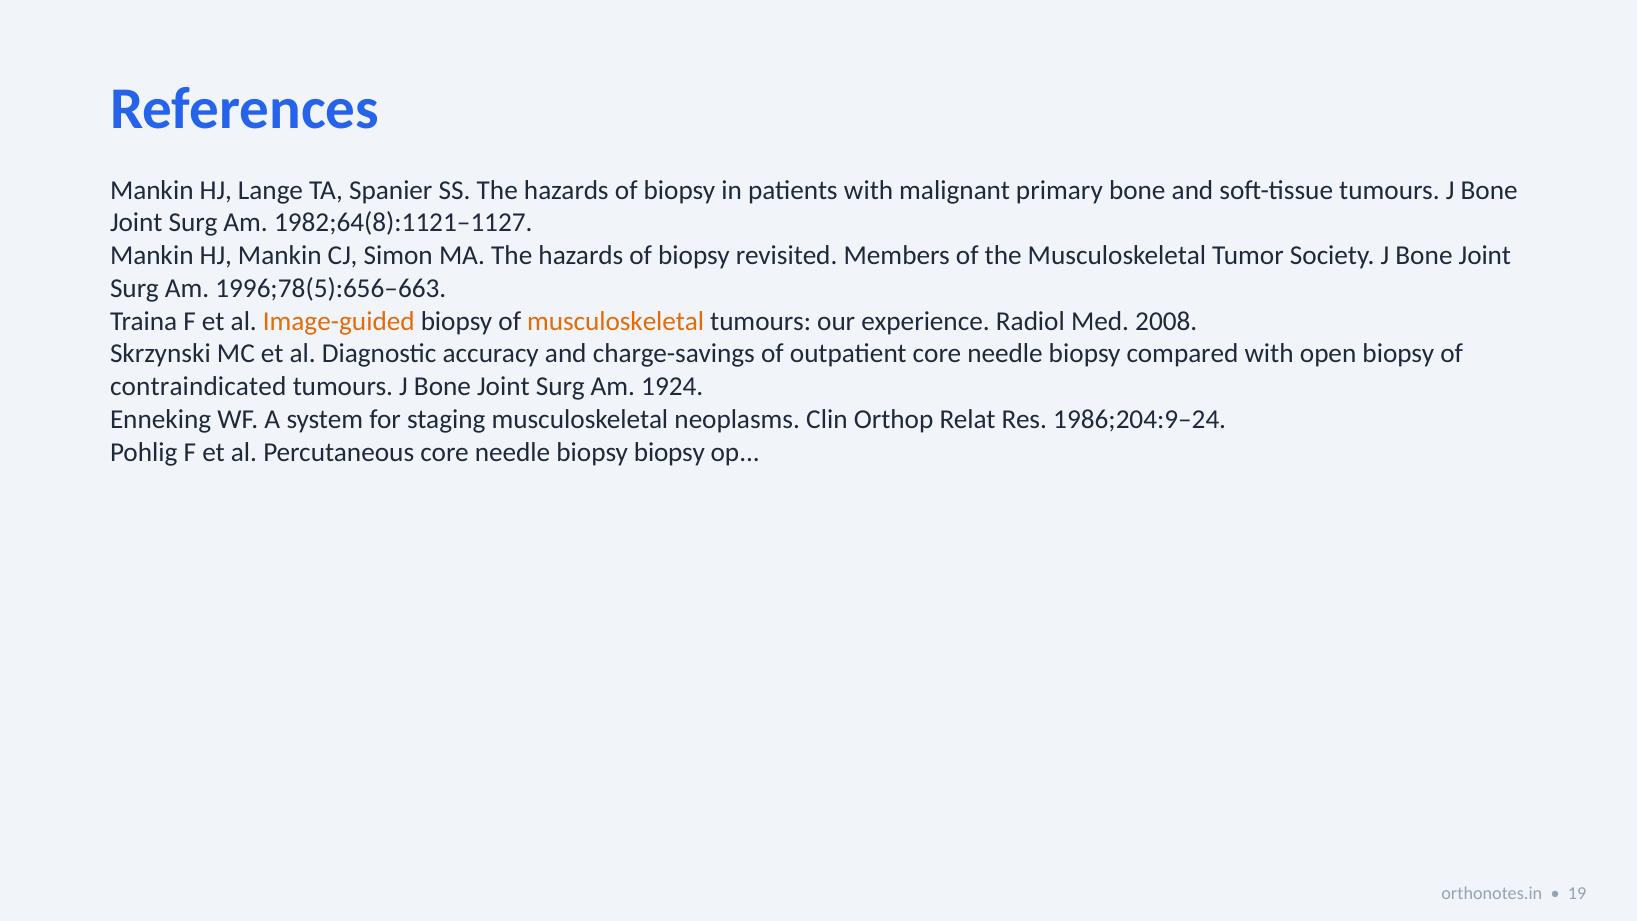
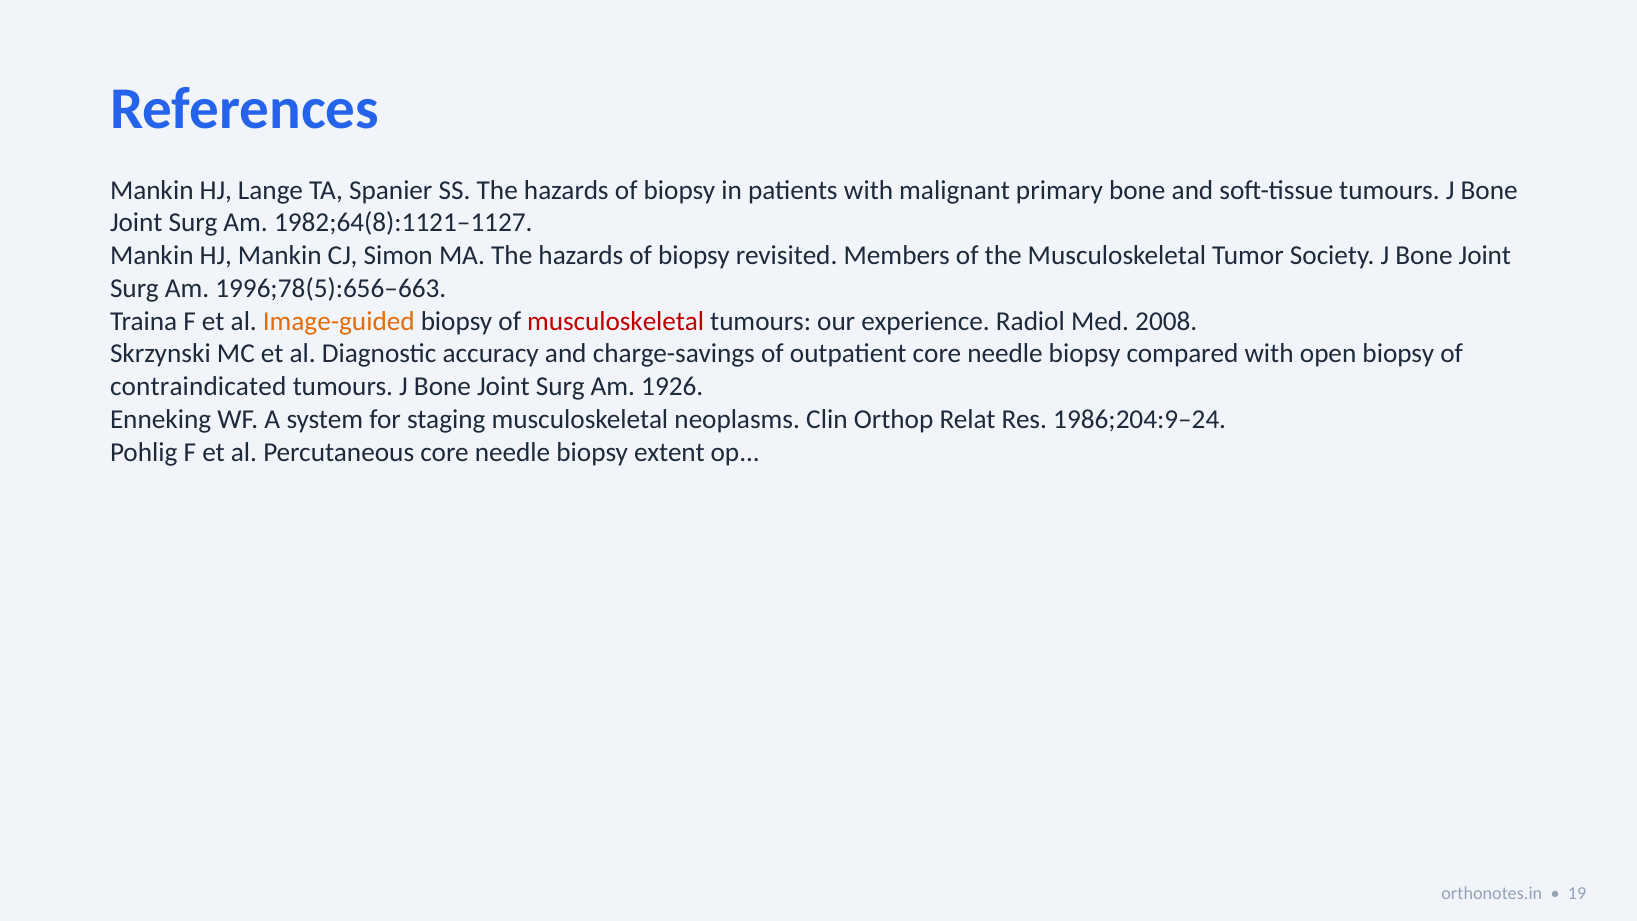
musculoskeletal colour: orange -> red (616, 321)
1924: 1924 -> 1926 (672, 387)
biopsy biopsy: biopsy -> extent (669, 452)
